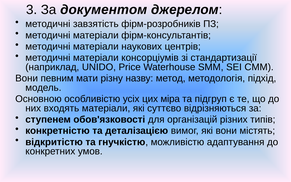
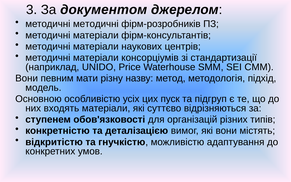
методичні завзятість: завзятість -> методичні (96, 24)
міра: міра -> пуск (170, 99)
